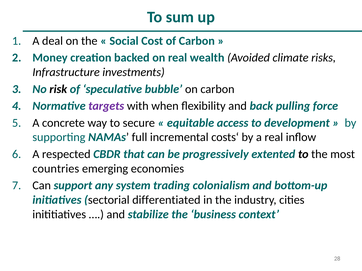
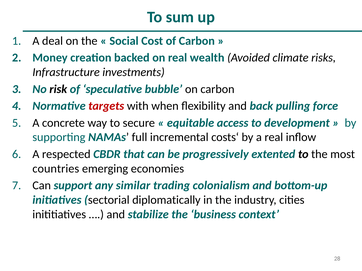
targets colour: purple -> red (106, 106)
system: system -> similar (133, 186)
differentiated: differentiated -> diplomatically (166, 200)
